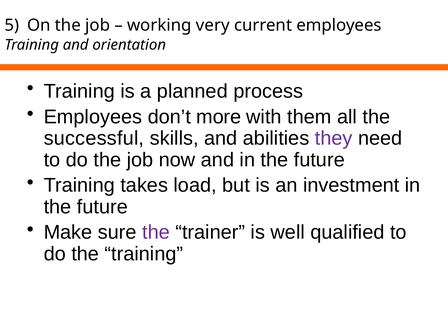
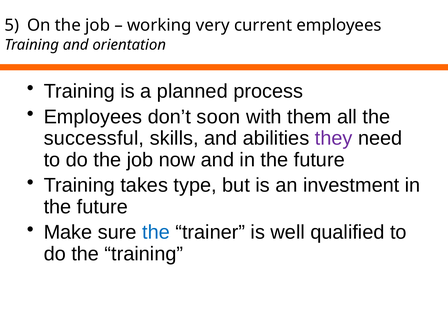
more: more -> soon (219, 117)
load: load -> type (195, 185)
the colour: purple -> blue (156, 232)
